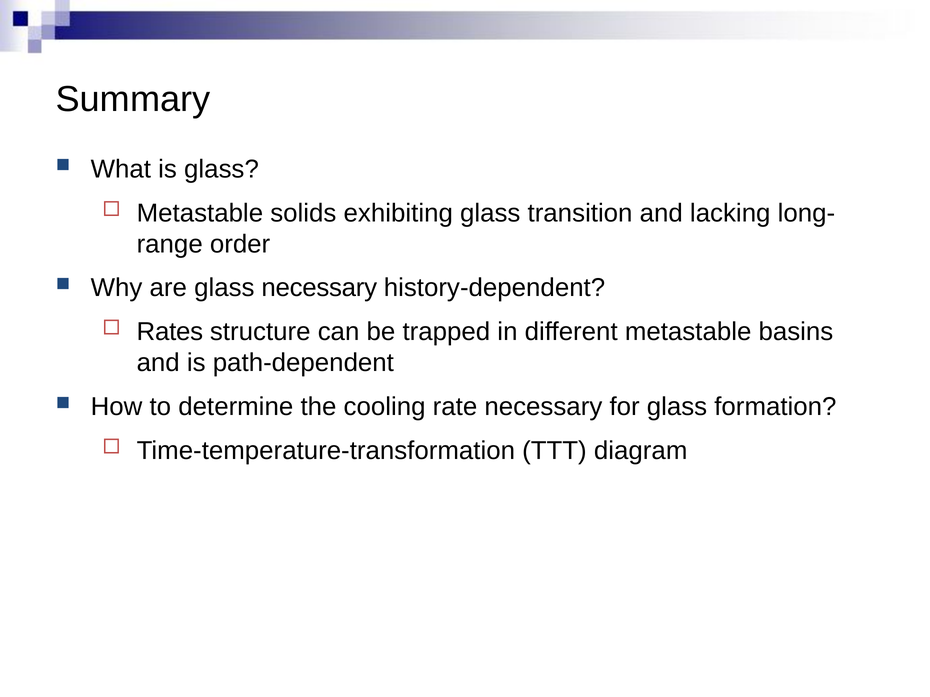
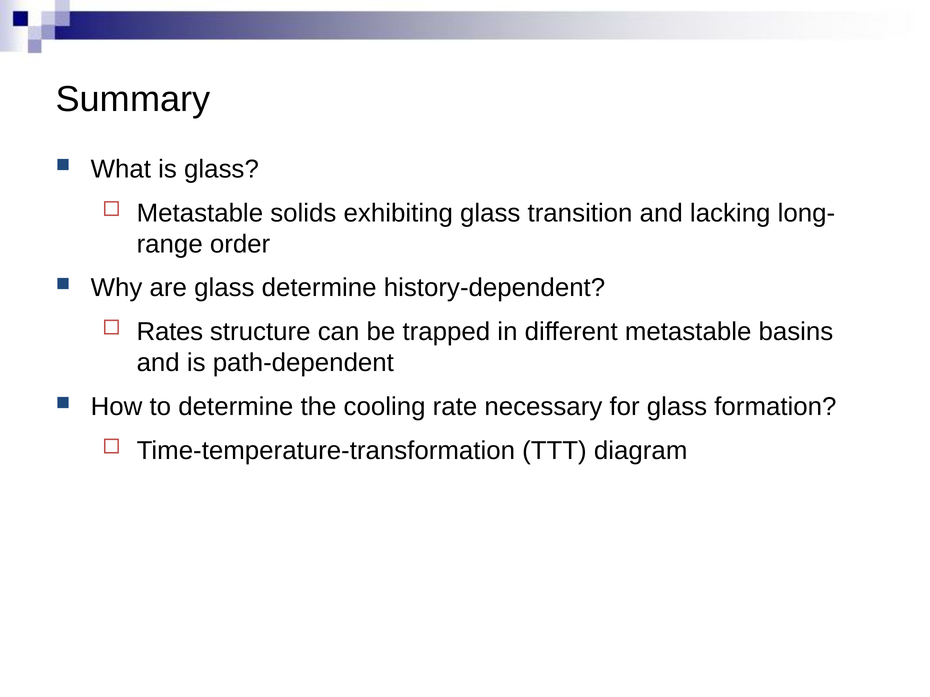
glass necessary: necessary -> determine (319, 288)
